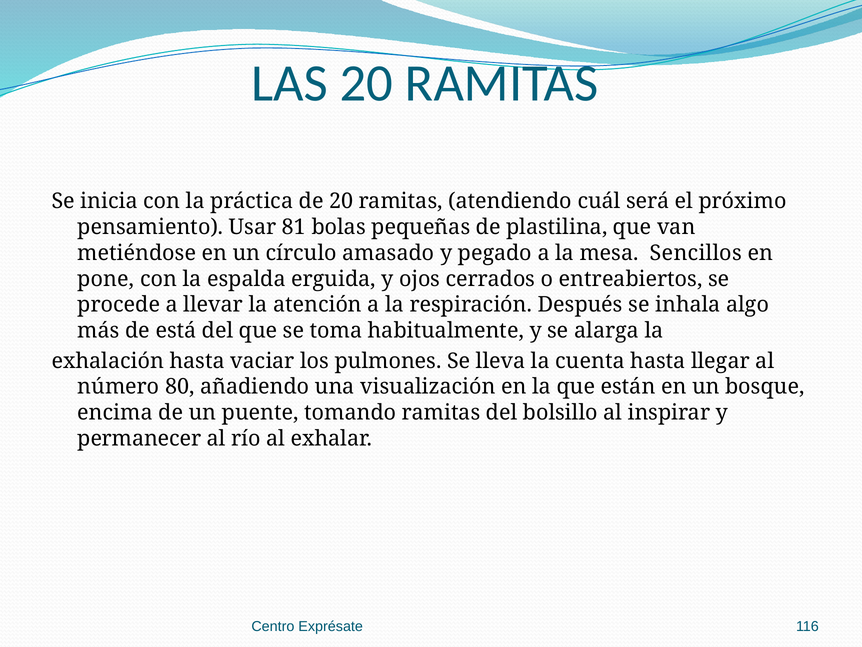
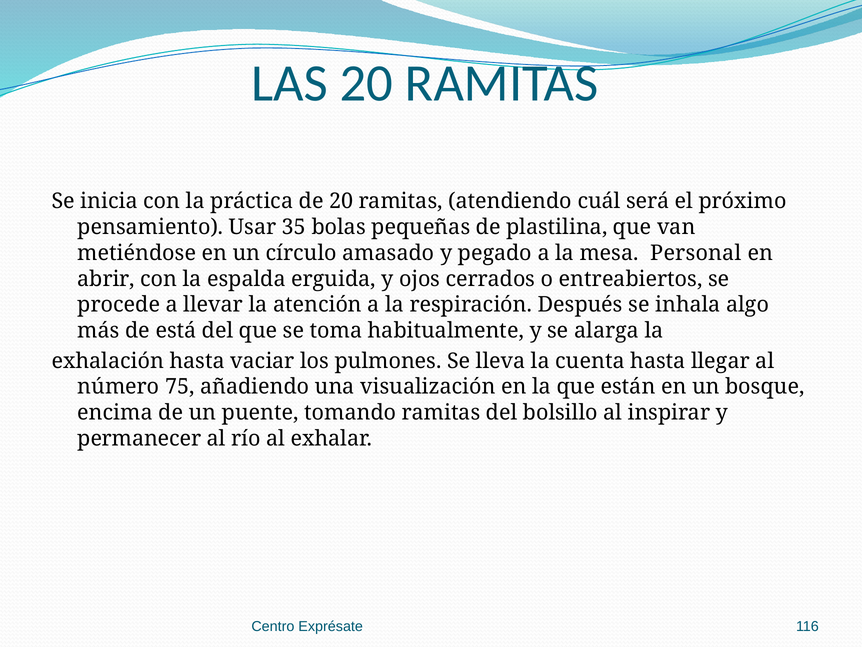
81: 81 -> 35 (294, 227)
Sencillos: Sencillos -> Personal (696, 253)
pone: pone -> abrir (106, 279)
80: 80 -> 75 (180, 386)
